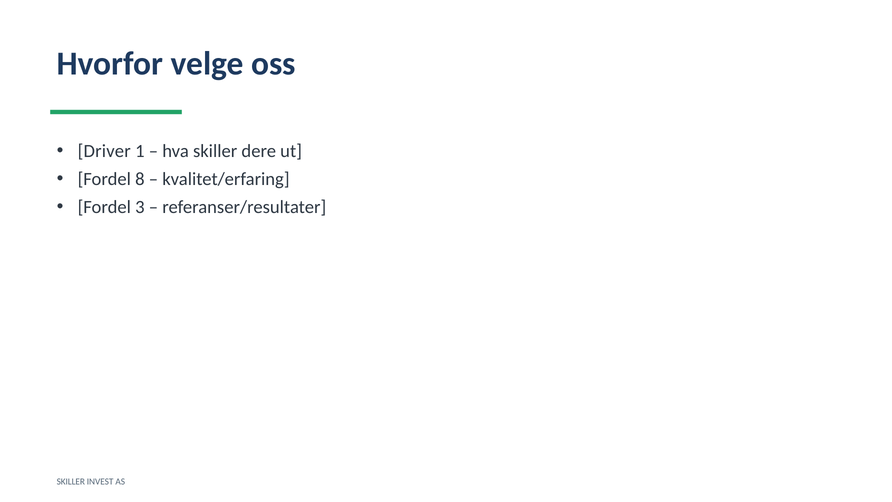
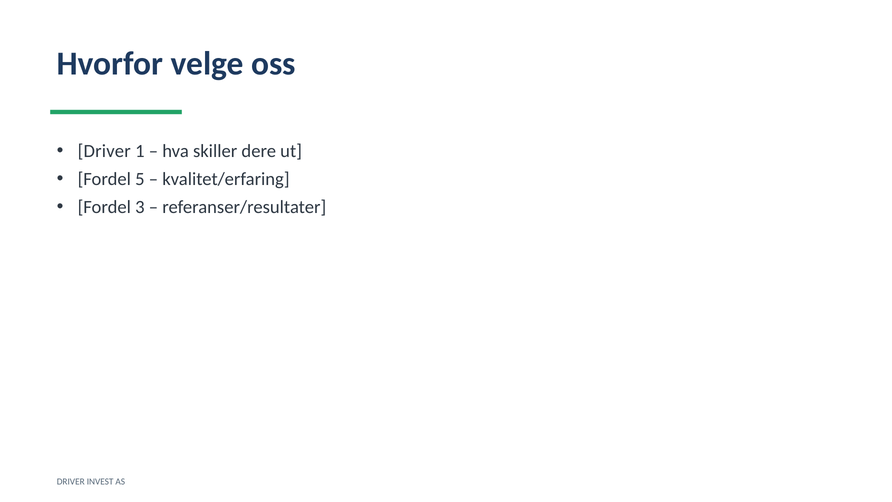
8: 8 -> 5 (140, 179)
SKILLER: SKILLER -> DRIVER (71, 481)
